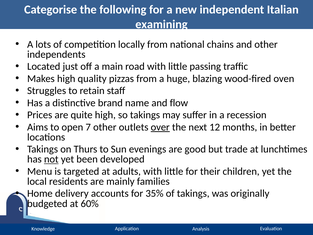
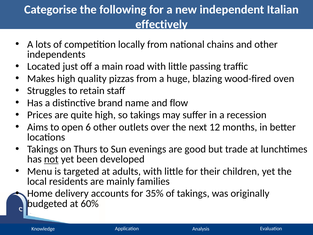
examining: examining -> effectively (161, 24)
7: 7 -> 6 (88, 127)
over underline: present -> none (160, 127)
